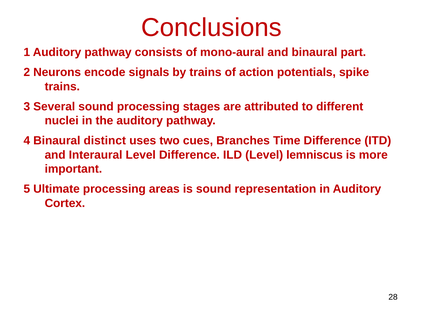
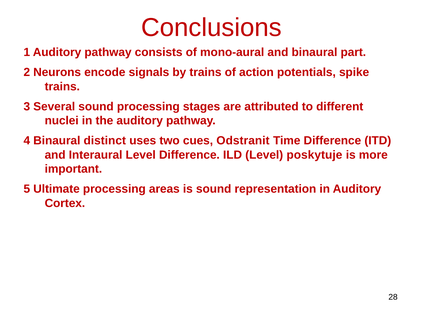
Branches: Branches -> Odstranit (243, 140)
lemniscus: lemniscus -> poskytuje (314, 155)
